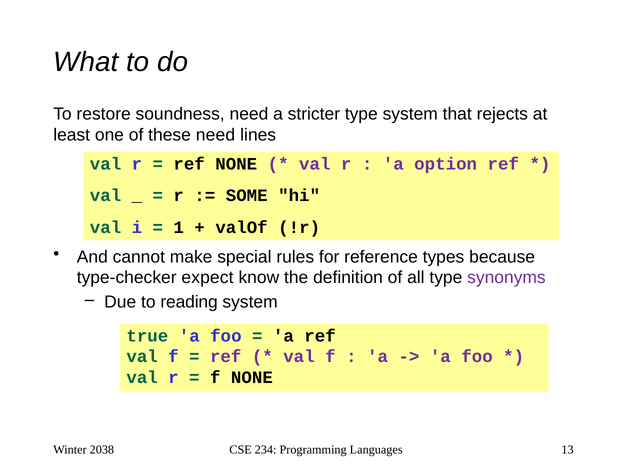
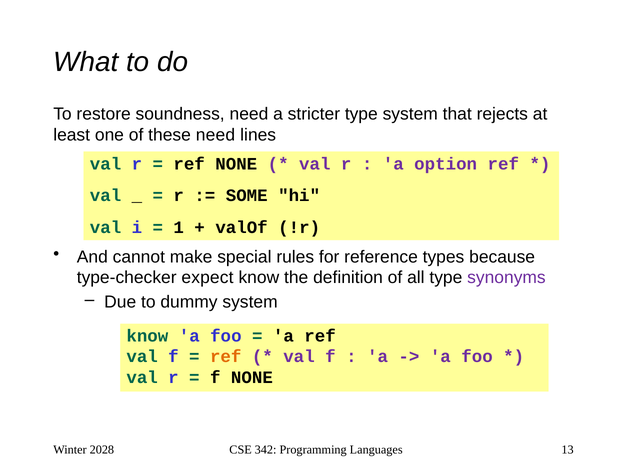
reading: reading -> dummy (189, 302)
true: true -> know (147, 336)
ref colour: purple -> orange (226, 357)
2038: 2038 -> 2028 (102, 450)
234: 234 -> 342 (266, 450)
